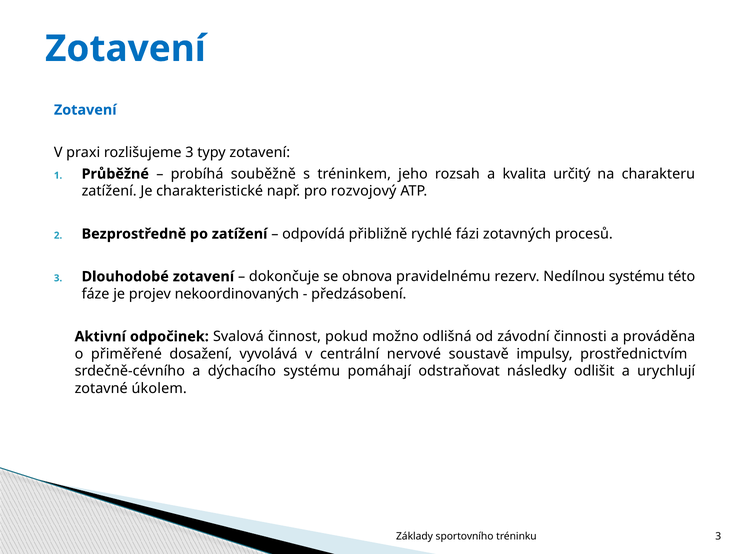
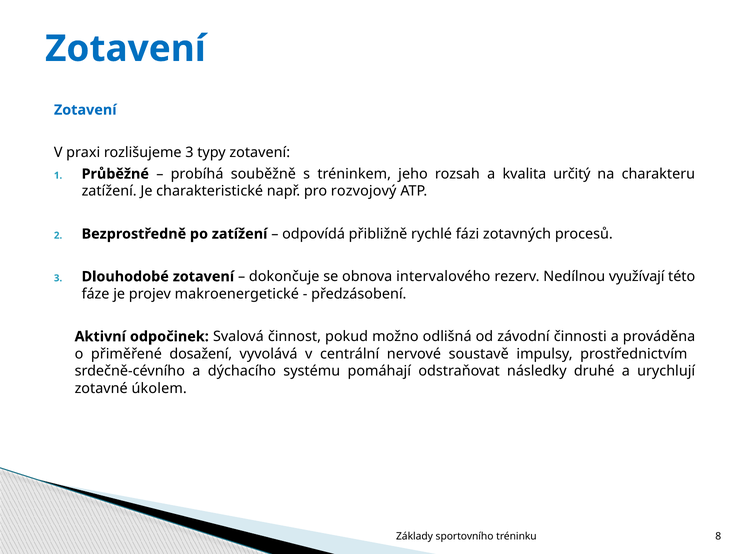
pravidelnému: pravidelnému -> intervalového (443, 277)
Nedílnou systému: systému -> využívají (637, 277)
nekoordinovaných: nekoordinovaných -> makroenergetické (237, 294)
odlišit: odlišit -> druhé (594, 371)
tréninku 3: 3 -> 8 (718, 537)
